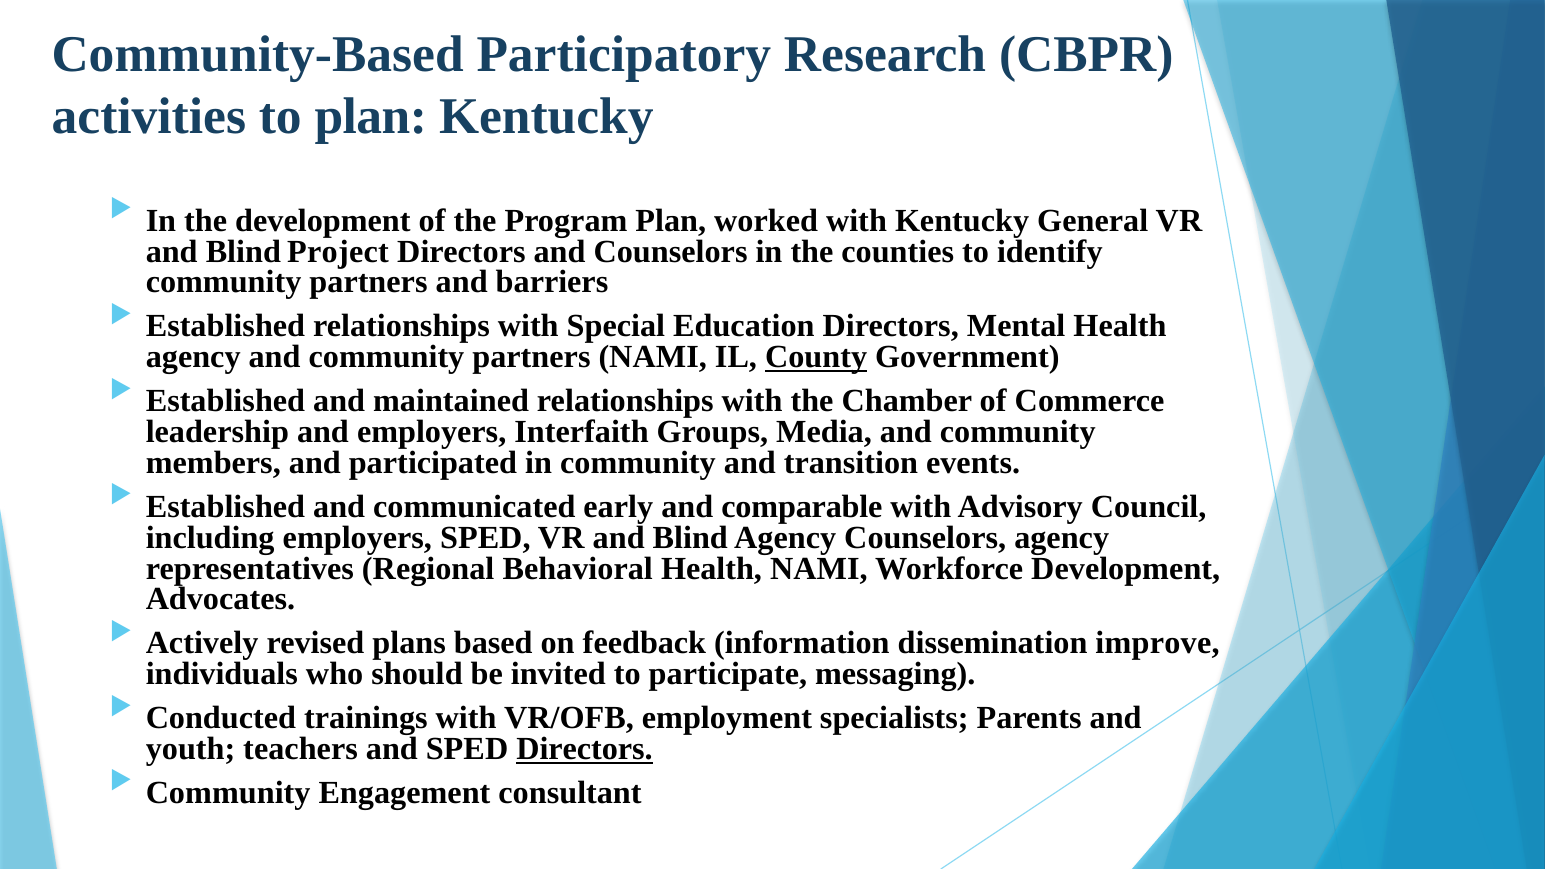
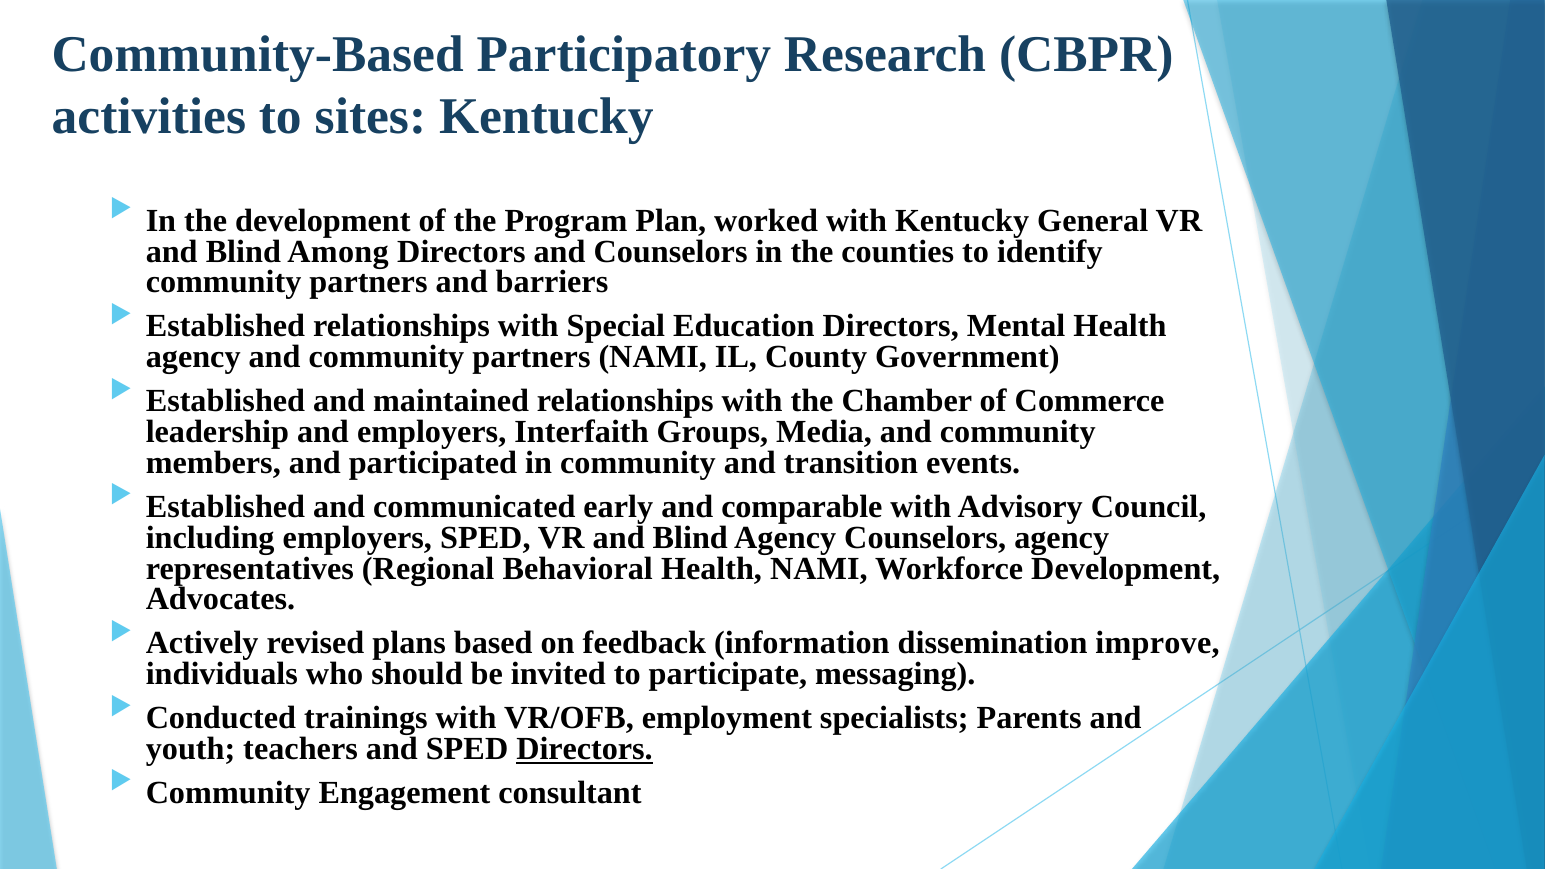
to plan: plan -> sites (370, 117)
Project: Project -> Among (338, 251)
County underline: present -> none (816, 357)
